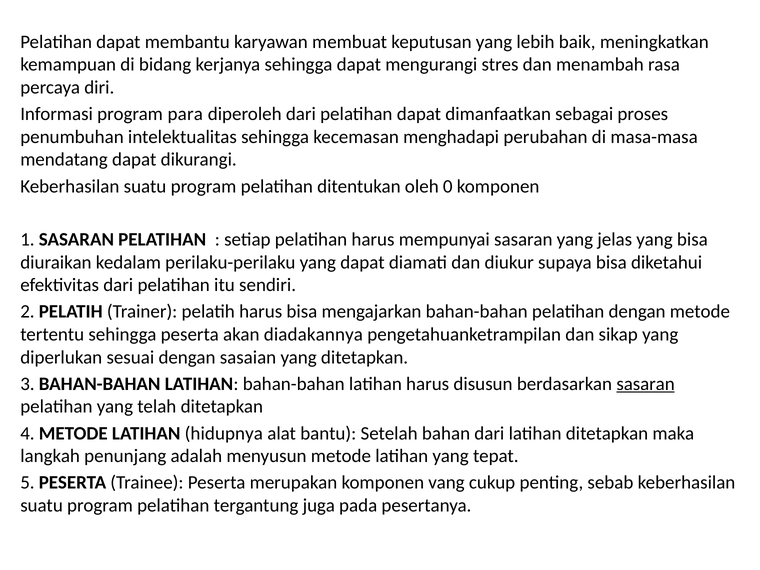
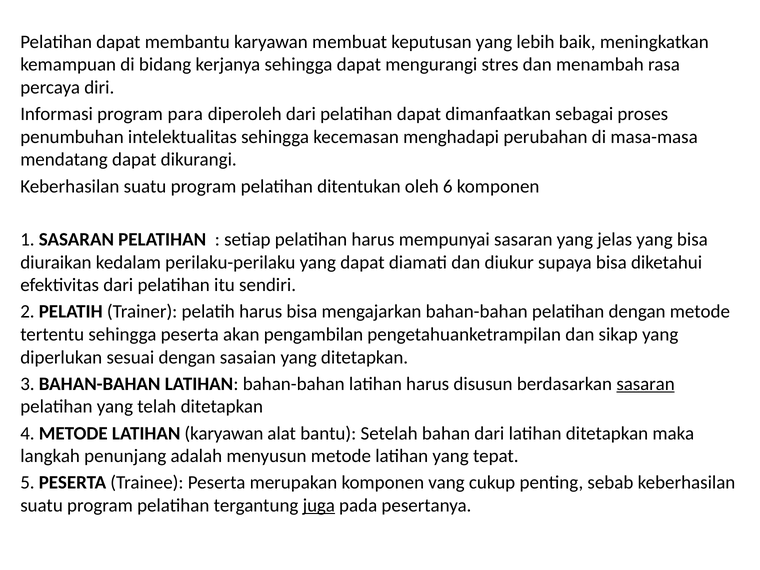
0: 0 -> 6 (448, 186)
diadakannya: diadakannya -> pengambilan (313, 334)
LATIHAN hidupnya: hidupnya -> karyawan (224, 433)
juga underline: none -> present (319, 505)
